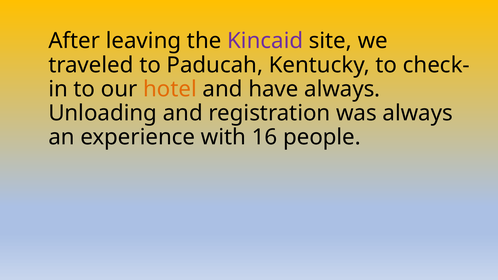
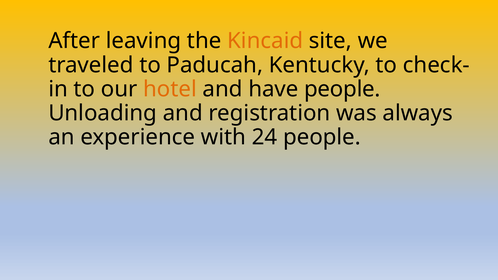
Kincaid colour: purple -> orange (265, 41)
have always: always -> people (342, 89)
16: 16 -> 24 (265, 137)
